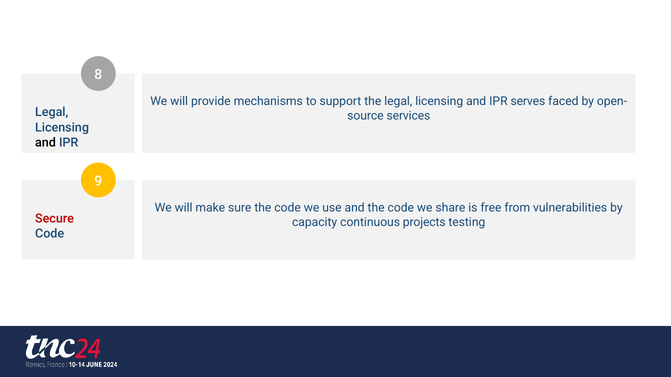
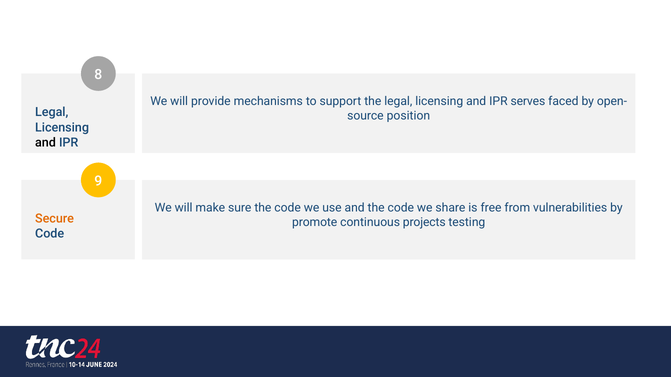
services: services -> position (408, 116)
Secure colour: red -> orange (55, 219)
capacity: capacity -> promote (315, 223)
